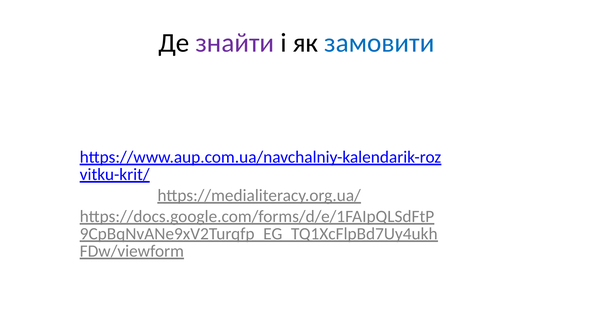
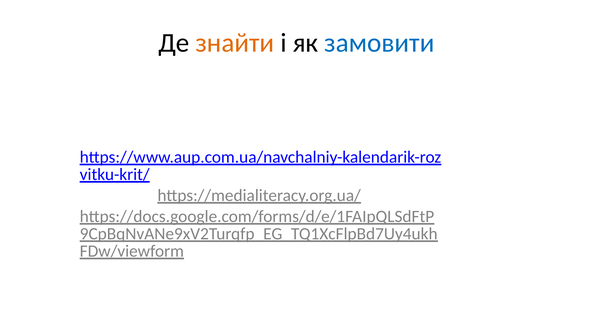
знайти colour: purple -> orange (235, 43)
